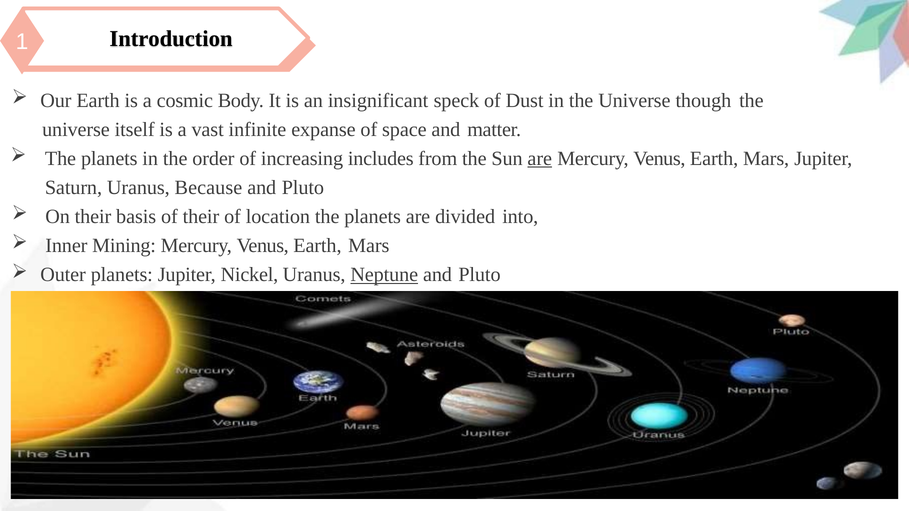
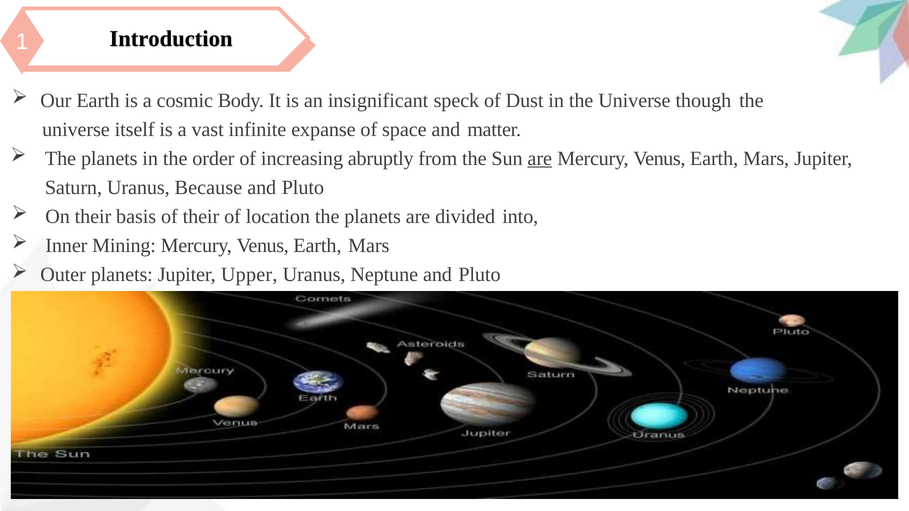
includes: includes -> abruptly (381, 159)
Nickel: Nickel -> Upper (249, 275)
Neptune underline: present -> none (384, 275)
